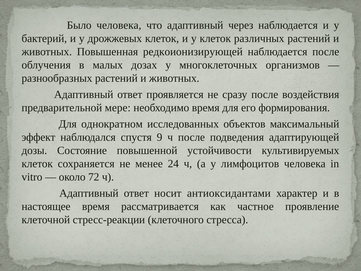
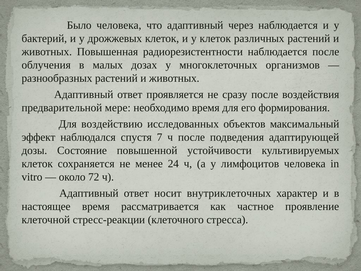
редкоионизирующей: редкоионизирующей -> радиорезистентности (193, 52)
однократном: однократном -> воздействию (112, 124)
9: 9 -> 7 (160, 137)
антиоксидантами: антиоксидантами -> внутриклеточных (229, 193)
